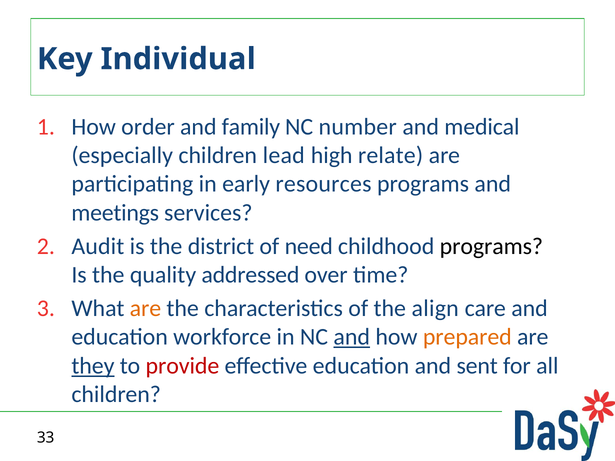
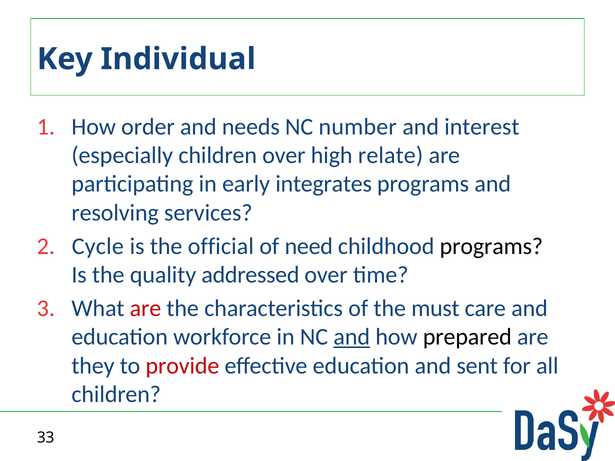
family: family -> needs (251, 127)
medical: medical -> interest (482, 127)
children lead: lead -> over (284, 155)
resources: resources -> integrates (324, 184)
meetings: meetings -> resolving (115, 213)
Audit: Audit -> Cycle (98, 246)
district: district -> official (221, 246)
are colour: orange -> red (145, 309)
align: align -> must (435, 309)
prepared colour: orange -> black (467, 337)
they underline: present -> none (93, 366)
